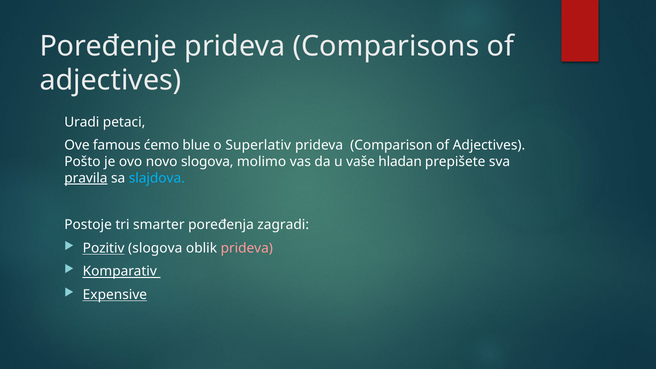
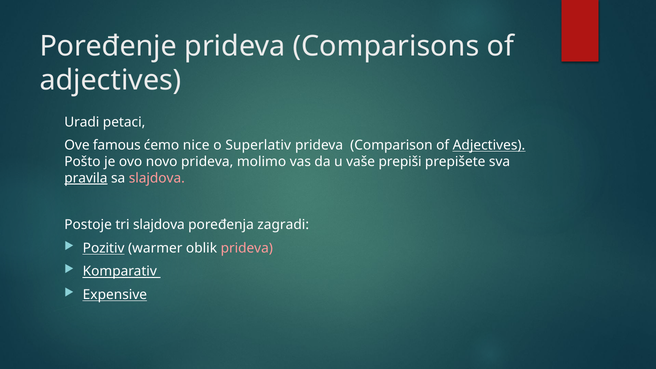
blue: blue -> nice (196, 145)
Adjectives underline: none -> present (489, 145)
novo slogova: slogova -> prideva (207, 162)
hladan: hladan -> prepiši (400, 162)
slajdova colour: light blue -> pink (157, 178)
tri smarter: smarter -> slajdova (159, 225)
Pozitiv slogova: slogova -> warmer (155, 248)
